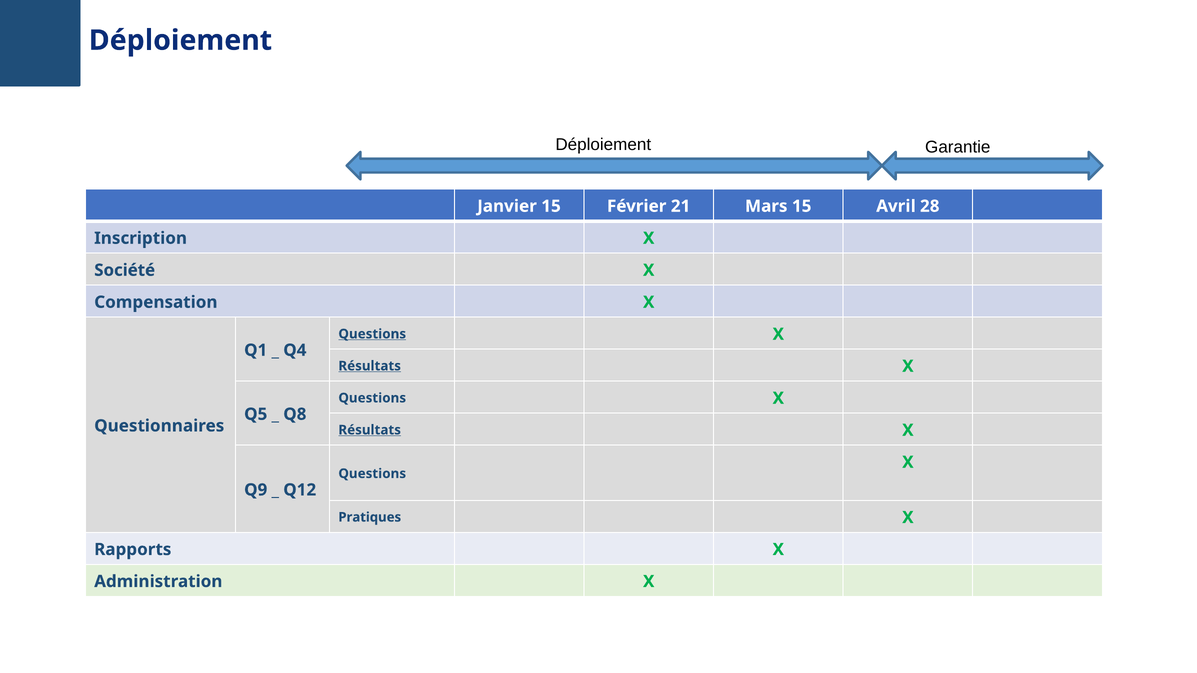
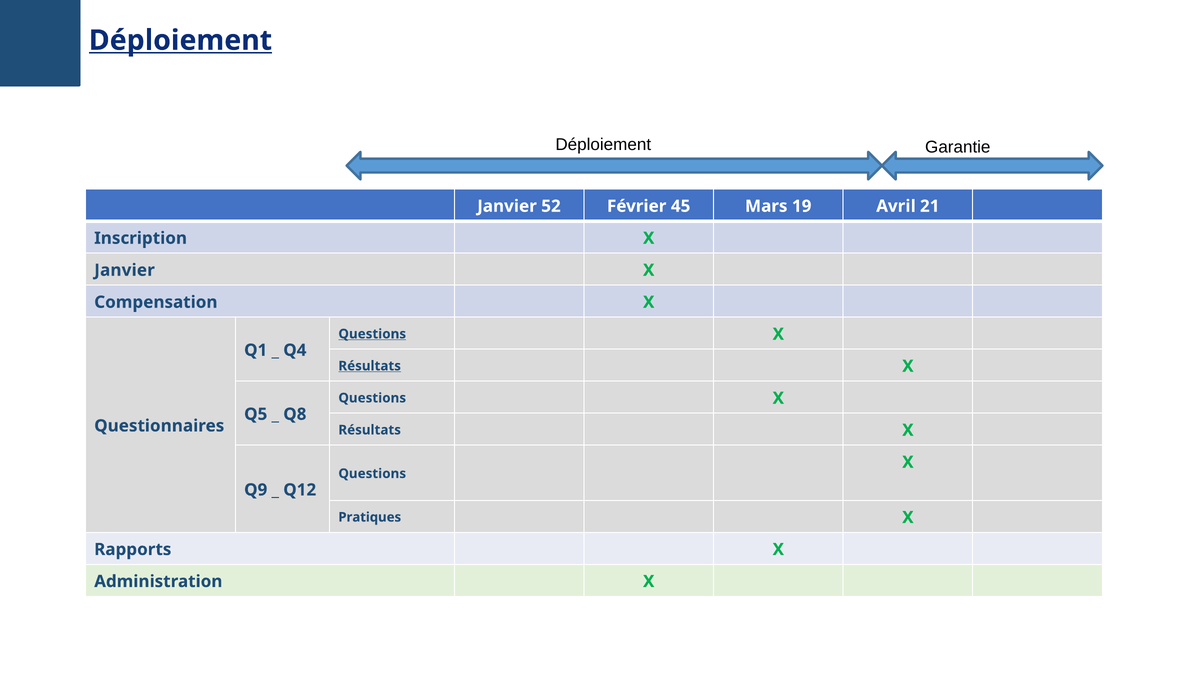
Déploiement underline: none -> present (180, 40)
Janvier 15: 15 -> 52 (551, 206)
21: 21 -> 45 (681, 206)
Mars 15: 15 -> 19 (802, 206)
28: 28 -> 21 (930, 206)
Société: Société -> Janvier (125, 270)
Résultats underline: present -> none (370, 430)
